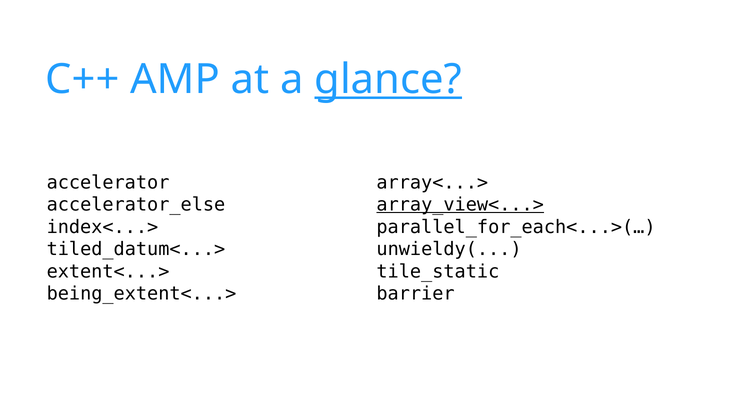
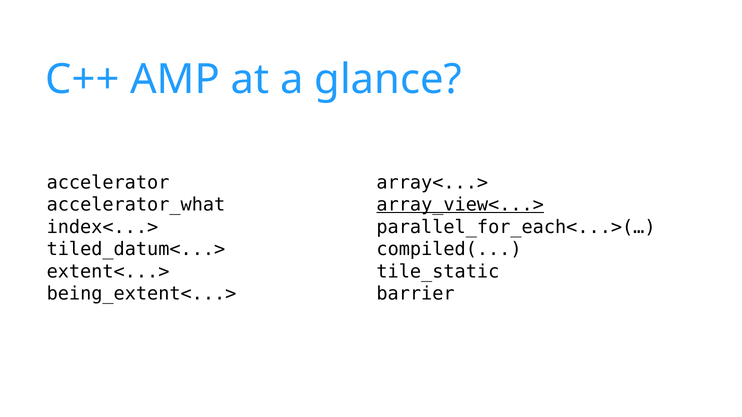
glance underline: present -> none (388, 80)
accelerator_else: accelerator_else -> accelerator_what (136, 205)
unwieldy(: unwieldy( -> compiled( (449, 249)
